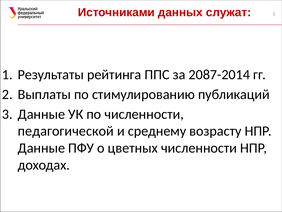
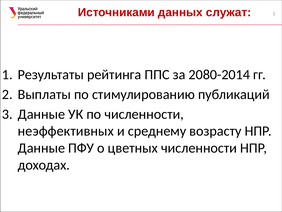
2087-2014: 2087-2014 -> 2080-2014 (219, 74)
педагогической: педагогической -> неэффективных (66, 131)
